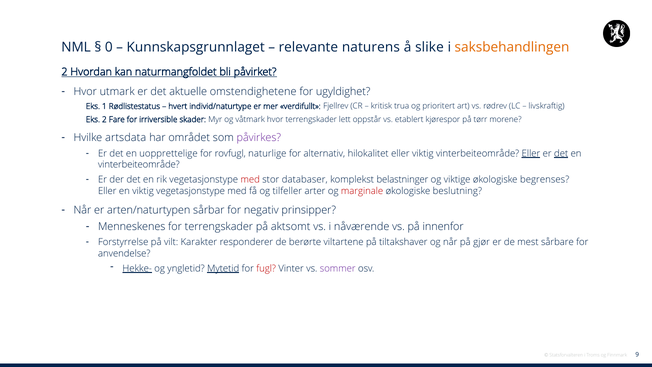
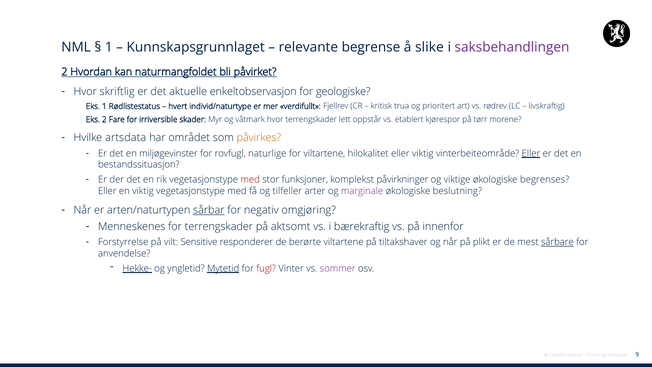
0: 0 -> 1 (109, 47)
naturens: naturens -> begrense (371, 47)
saksbehandlingen colour: orange -> purple (512, 47)
utmark: utmark -> skriftlig (117, 92)
omstendighetene: omstendighetene -> enkeltobservasjon (253, 92)
ugyldighet: ugyldighet -> geologiske (343, 92)
påvirkes colour: purple -> orange (259, 138)
uopprettelige: uopprettelige -> miljøgevinster (169, 153)
for alternativ: alternativ -> viltartene (324, 153)
det underline: present -> none (561, 153)
vinterbeiteområde: vinterbeiteområde -> bestandssituasjon (139, 165)
databaser: databaser -> funksjoner (305, 180)
belastninger: belastninger -> påvirkninger (402, 180)
marginale colour: red -> purple (362, 191)
sårbar underline: none -> present (209, 210)
prinsipper: prinsipper -> omgjøring (309, 210)
nåværende: nåværende -> bærekraftig (362, 226)
Karakter: Karakter -> Sensitive (199, 242)
gjør: gjør -> plikt (482, 242)
sårbare underline: none -> present (557, 242)
